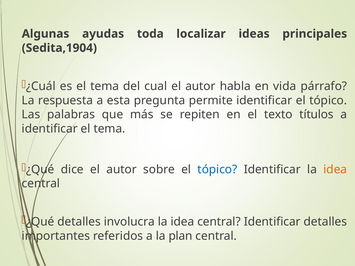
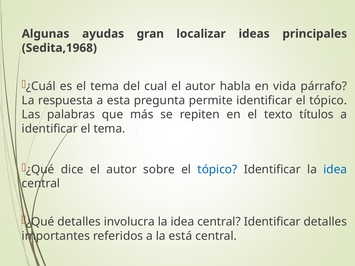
toda: toda -> gran (150, 34)
Sedita,1904: Sedita,1904 -> Sedita,1968 (59, 48)
idea colour: orange -> blue (335, 170)
plan: plan -> está (180, 236)
